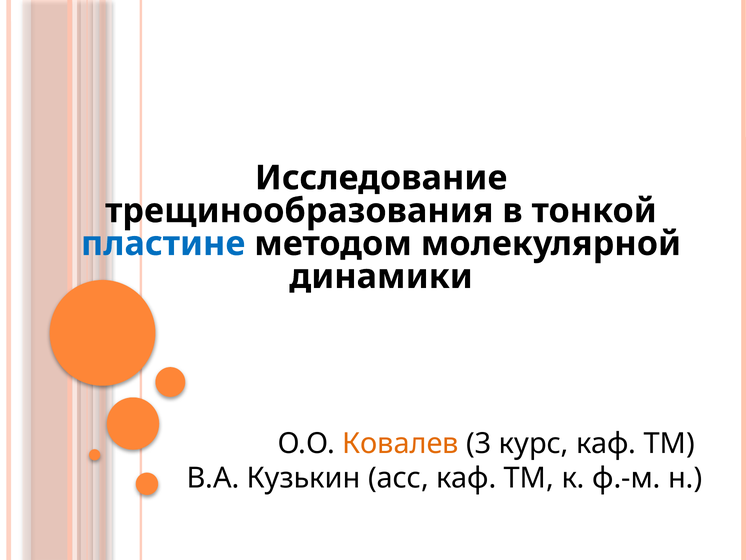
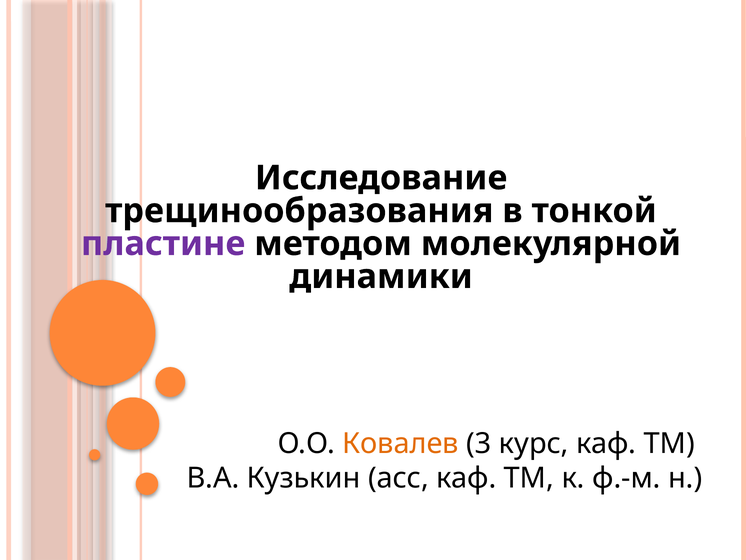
пластине colour: blue -> purple (163, 244)
